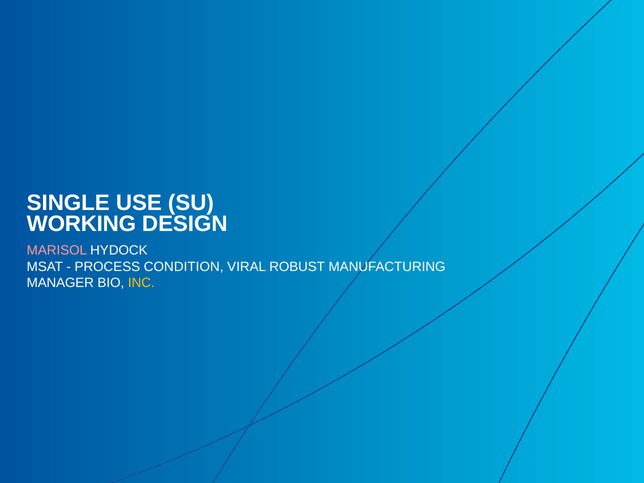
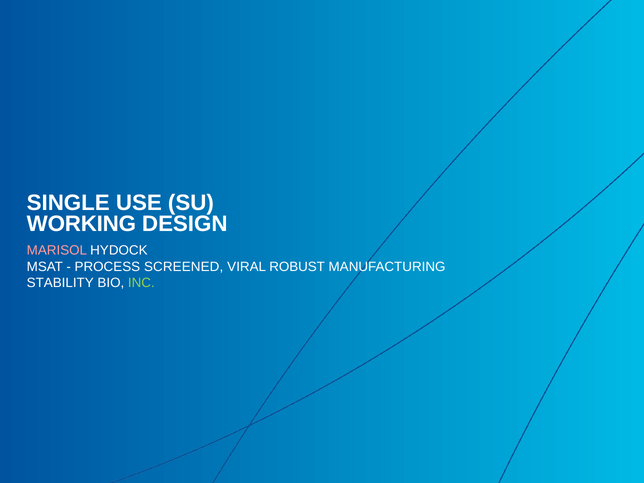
CONDITION: CONDITION -> SCREENED (184, 267)
MANAGER: MANAGER -> STABILITY (60, 283)
INC colour: yellow -> light green (141, 283)
